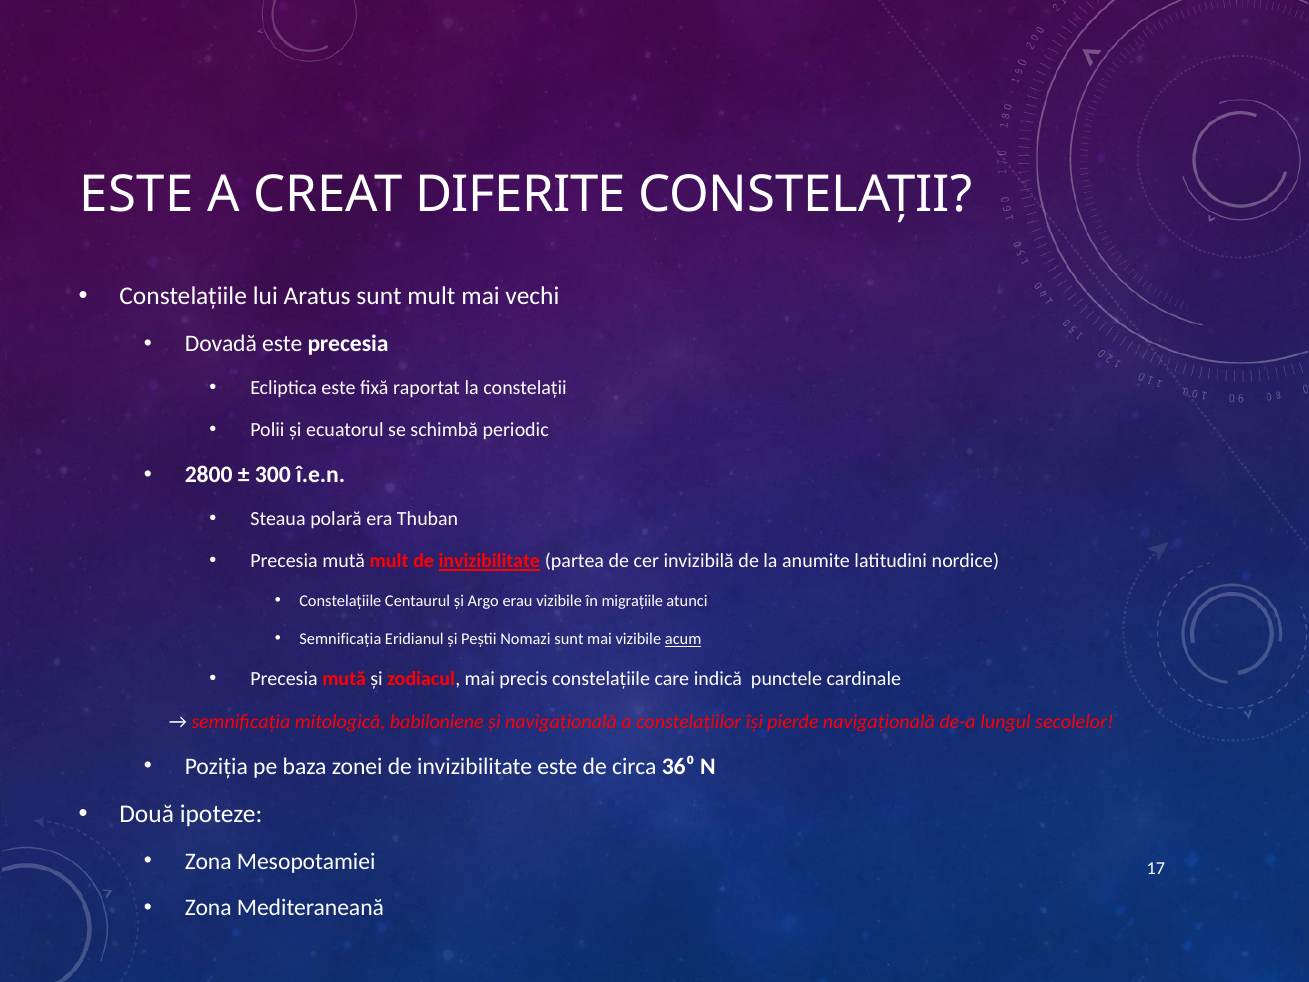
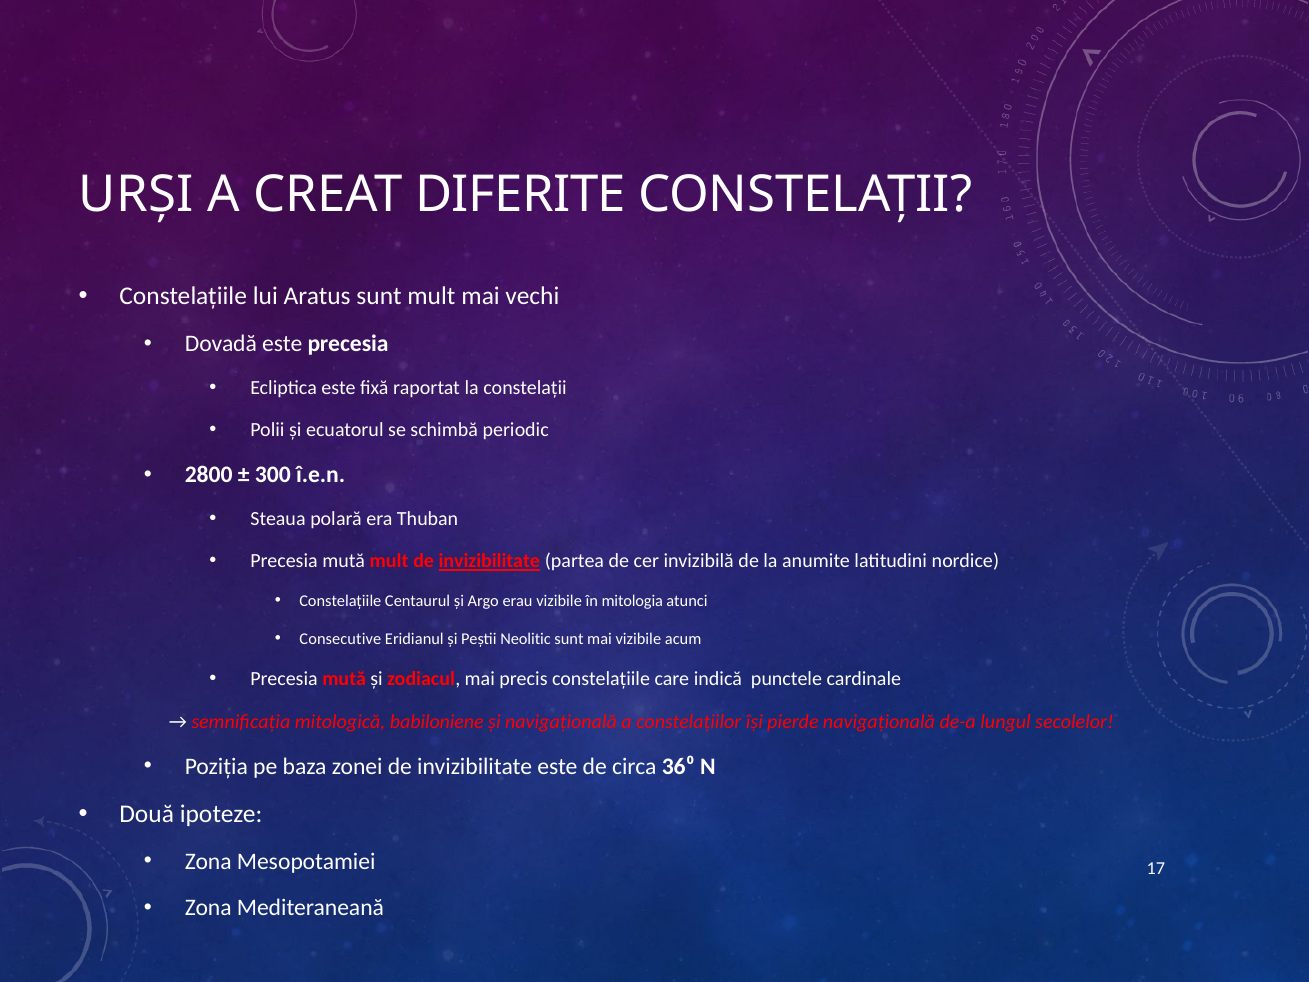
ESTE: ESTE -> URȘI (136, 195)
migrațiile: migrațiile -> mitologia (632, 601)
Semnificația: Semnificația -> Consecutive (340, 639)
Nomazi: Nomazi -> Neolitic (526, 639)
acum underline: present -> none (683, 639)
